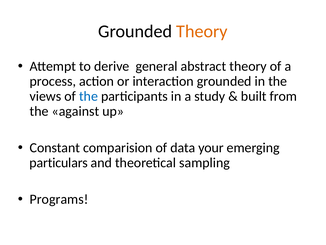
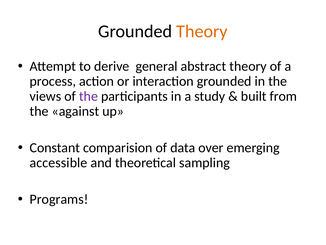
the colour: blue -> purple (88, 96)
your: your -> over (211, 148)
particulars: particulars -> accessible (59, 163)
